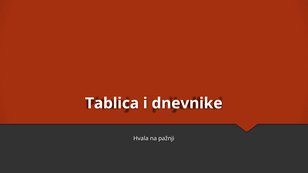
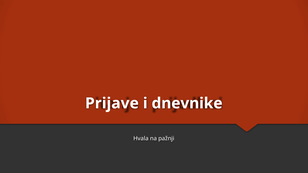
Tablica: Tablica -> Prijave (112, 103)
